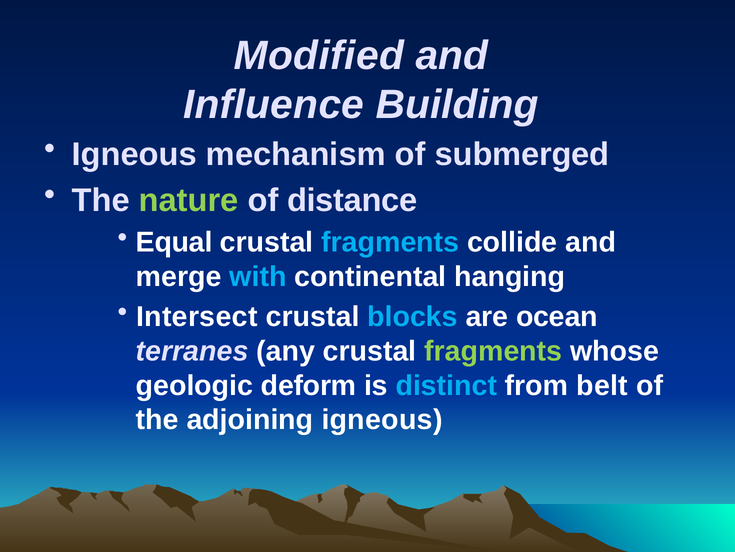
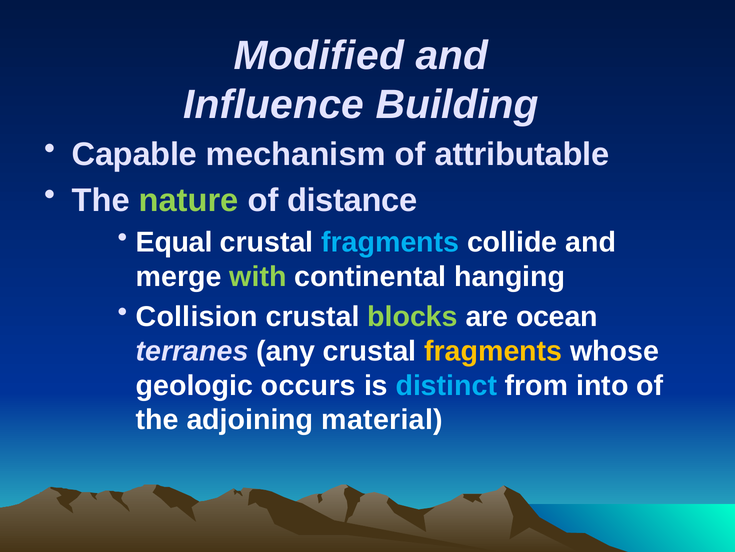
Igneous: Igneous -> Capable (134, 154)
submerged: submerged -> attributable (522, 154)
with colour: light blue -> light green (258, 276)
Intersect: Intersect -> Collision (197, 317)
blocks colour: light blue -> light green (412, 317)
fragments colour: light green -> yellow (493, 351)
deform: deform -> occurs (308, 385)
belt: belt -> into (602, 385)
adjoining igneous: igneous -> material (382, 419)
